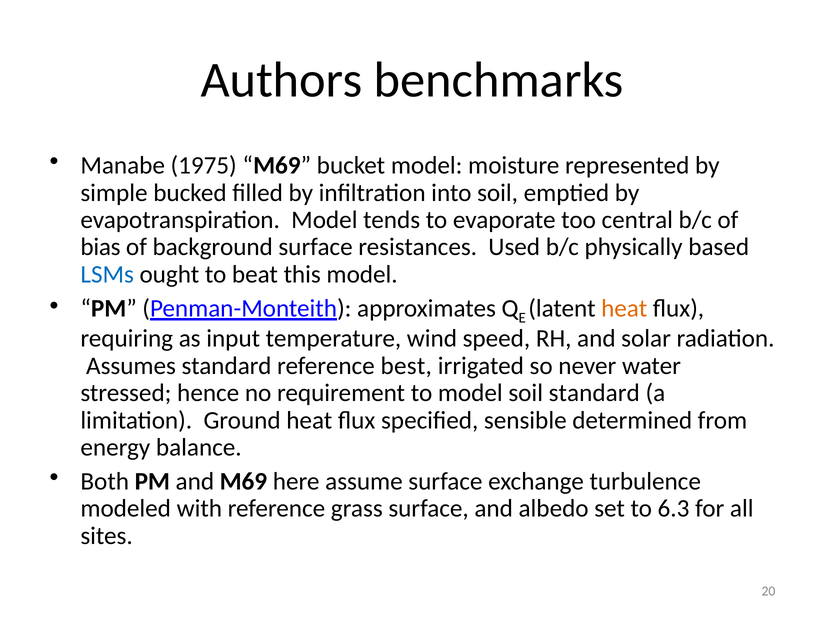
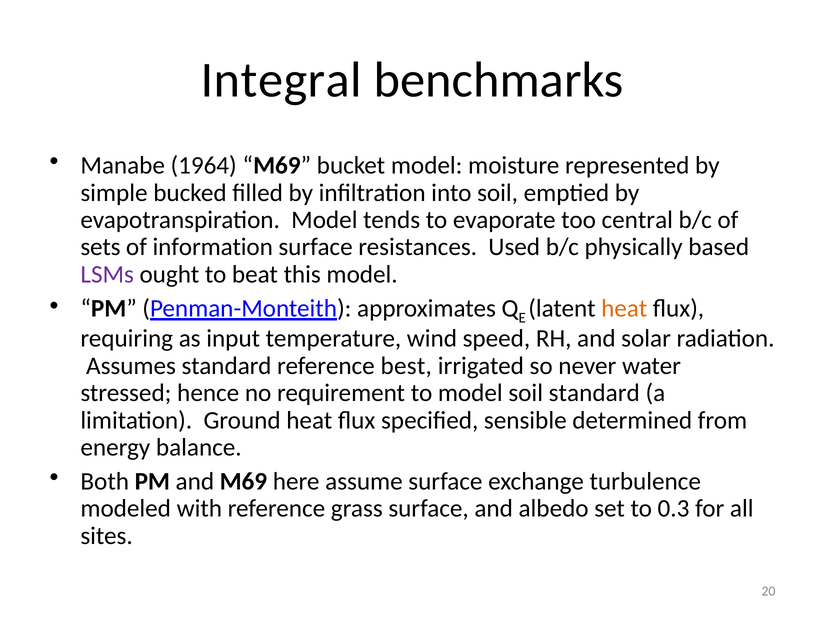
Authors: Authors -> Integral (281, 80)
1975: 1975 -> 1964 (204, 165)
bias: bias -> sets (100, 247)
background: background -> information (213, 247)
LSMs colour: blue -> purple (107, 274)
6.3: 6.3 -> 0.3 (674, 508)
